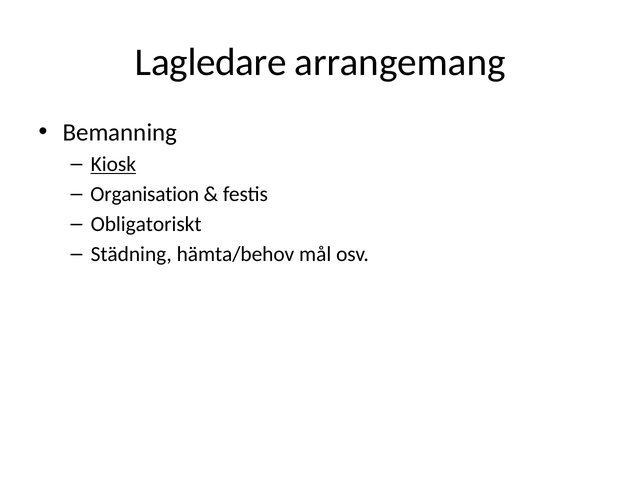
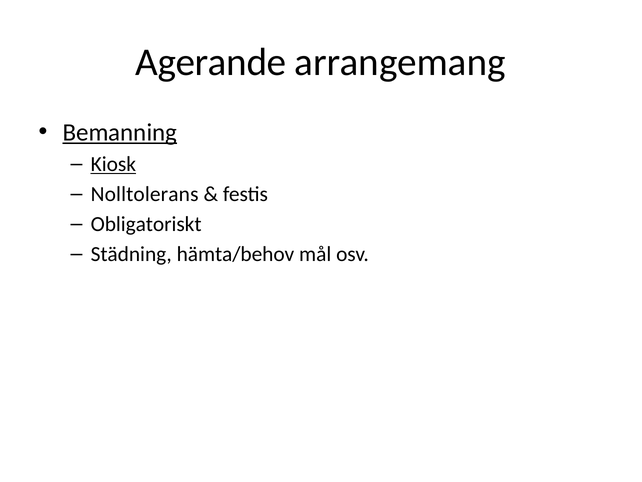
Lagledare: Lagledare -> Agerande (211, 62)
Bemanning underline: none -> present (120, 132)
Organisation: Organisation -> Nolltolerans (145, 194)
